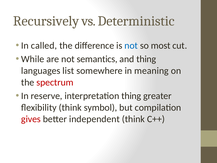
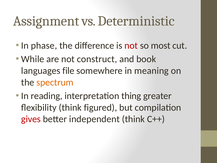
Recursively: Recursively -> Assignment (46, 21)
called: called -> phase (44, 46)
not colour: blue -> red (131, 46)
semantics: semantics -> construct (97, 59)
and thing: thing -> book (146, 59)
list: list -> file (68, 71)
spectrum colour: red -> orange (55, 82)
reserve: reserve -> reading (47, 96)
symbol: symbol -> figured (100, 107)
